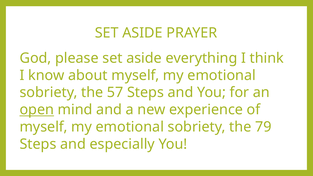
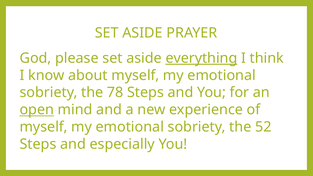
everything underline: none -> present (201, 58)
57: 57 -> 78 (115, 93)
79: 79 -> 52 (263, 127)
